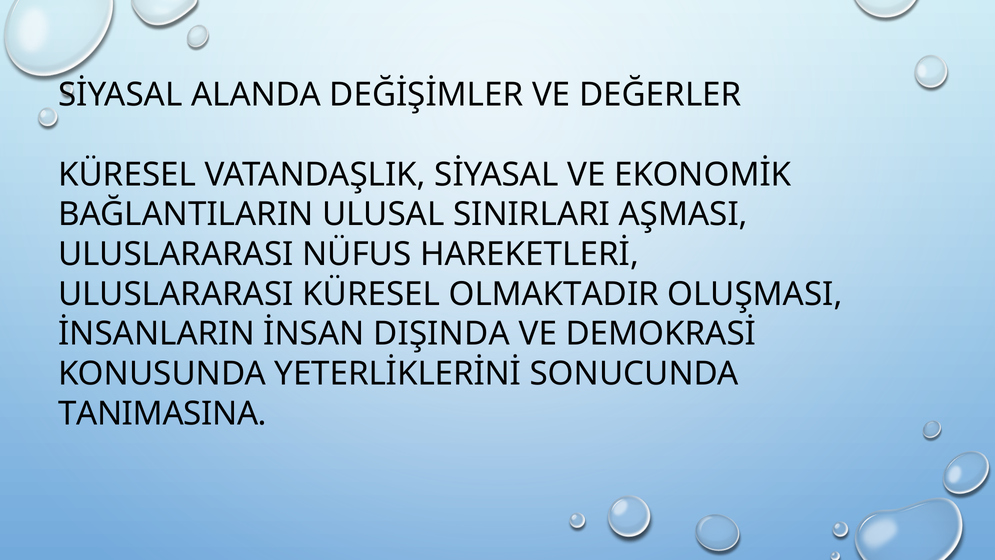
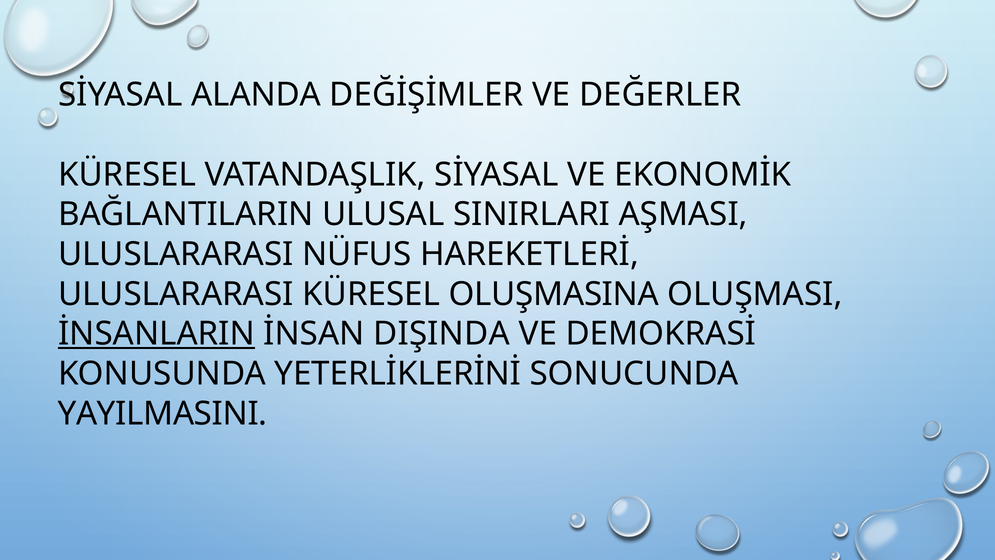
OLMAKTADIR: OLMAKTADIR -> OLUŞMASINA (554, 294)
İNSANLARIN underline: none -> present (157, 334)
TANIMASINA: TANIMASINA -> YAYILMASINI (162, 413)
